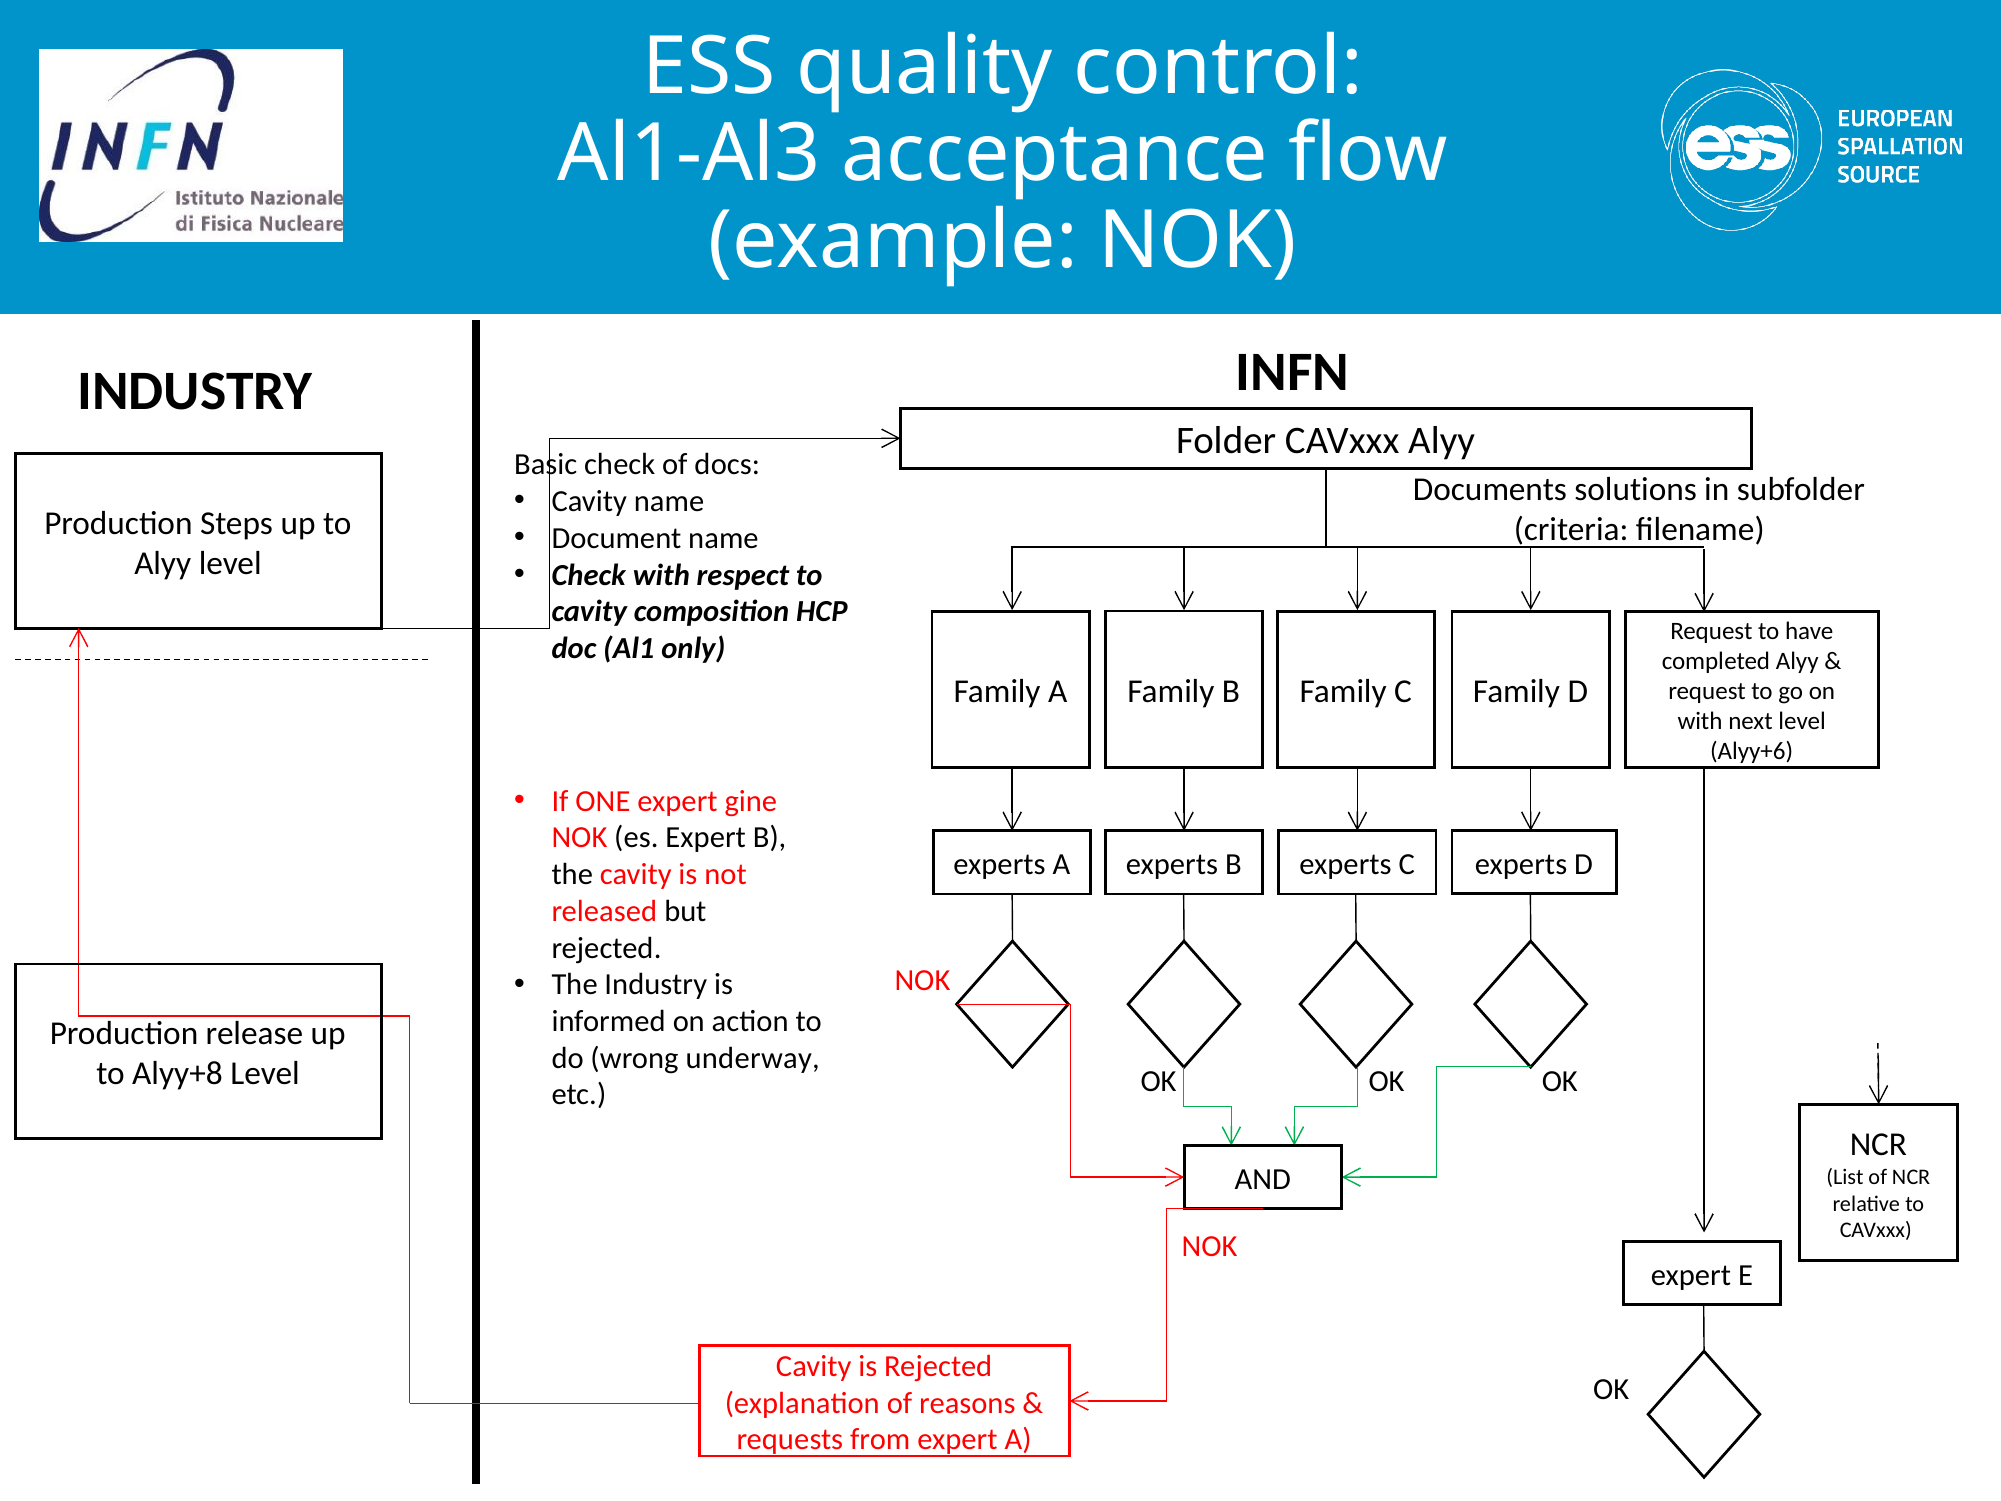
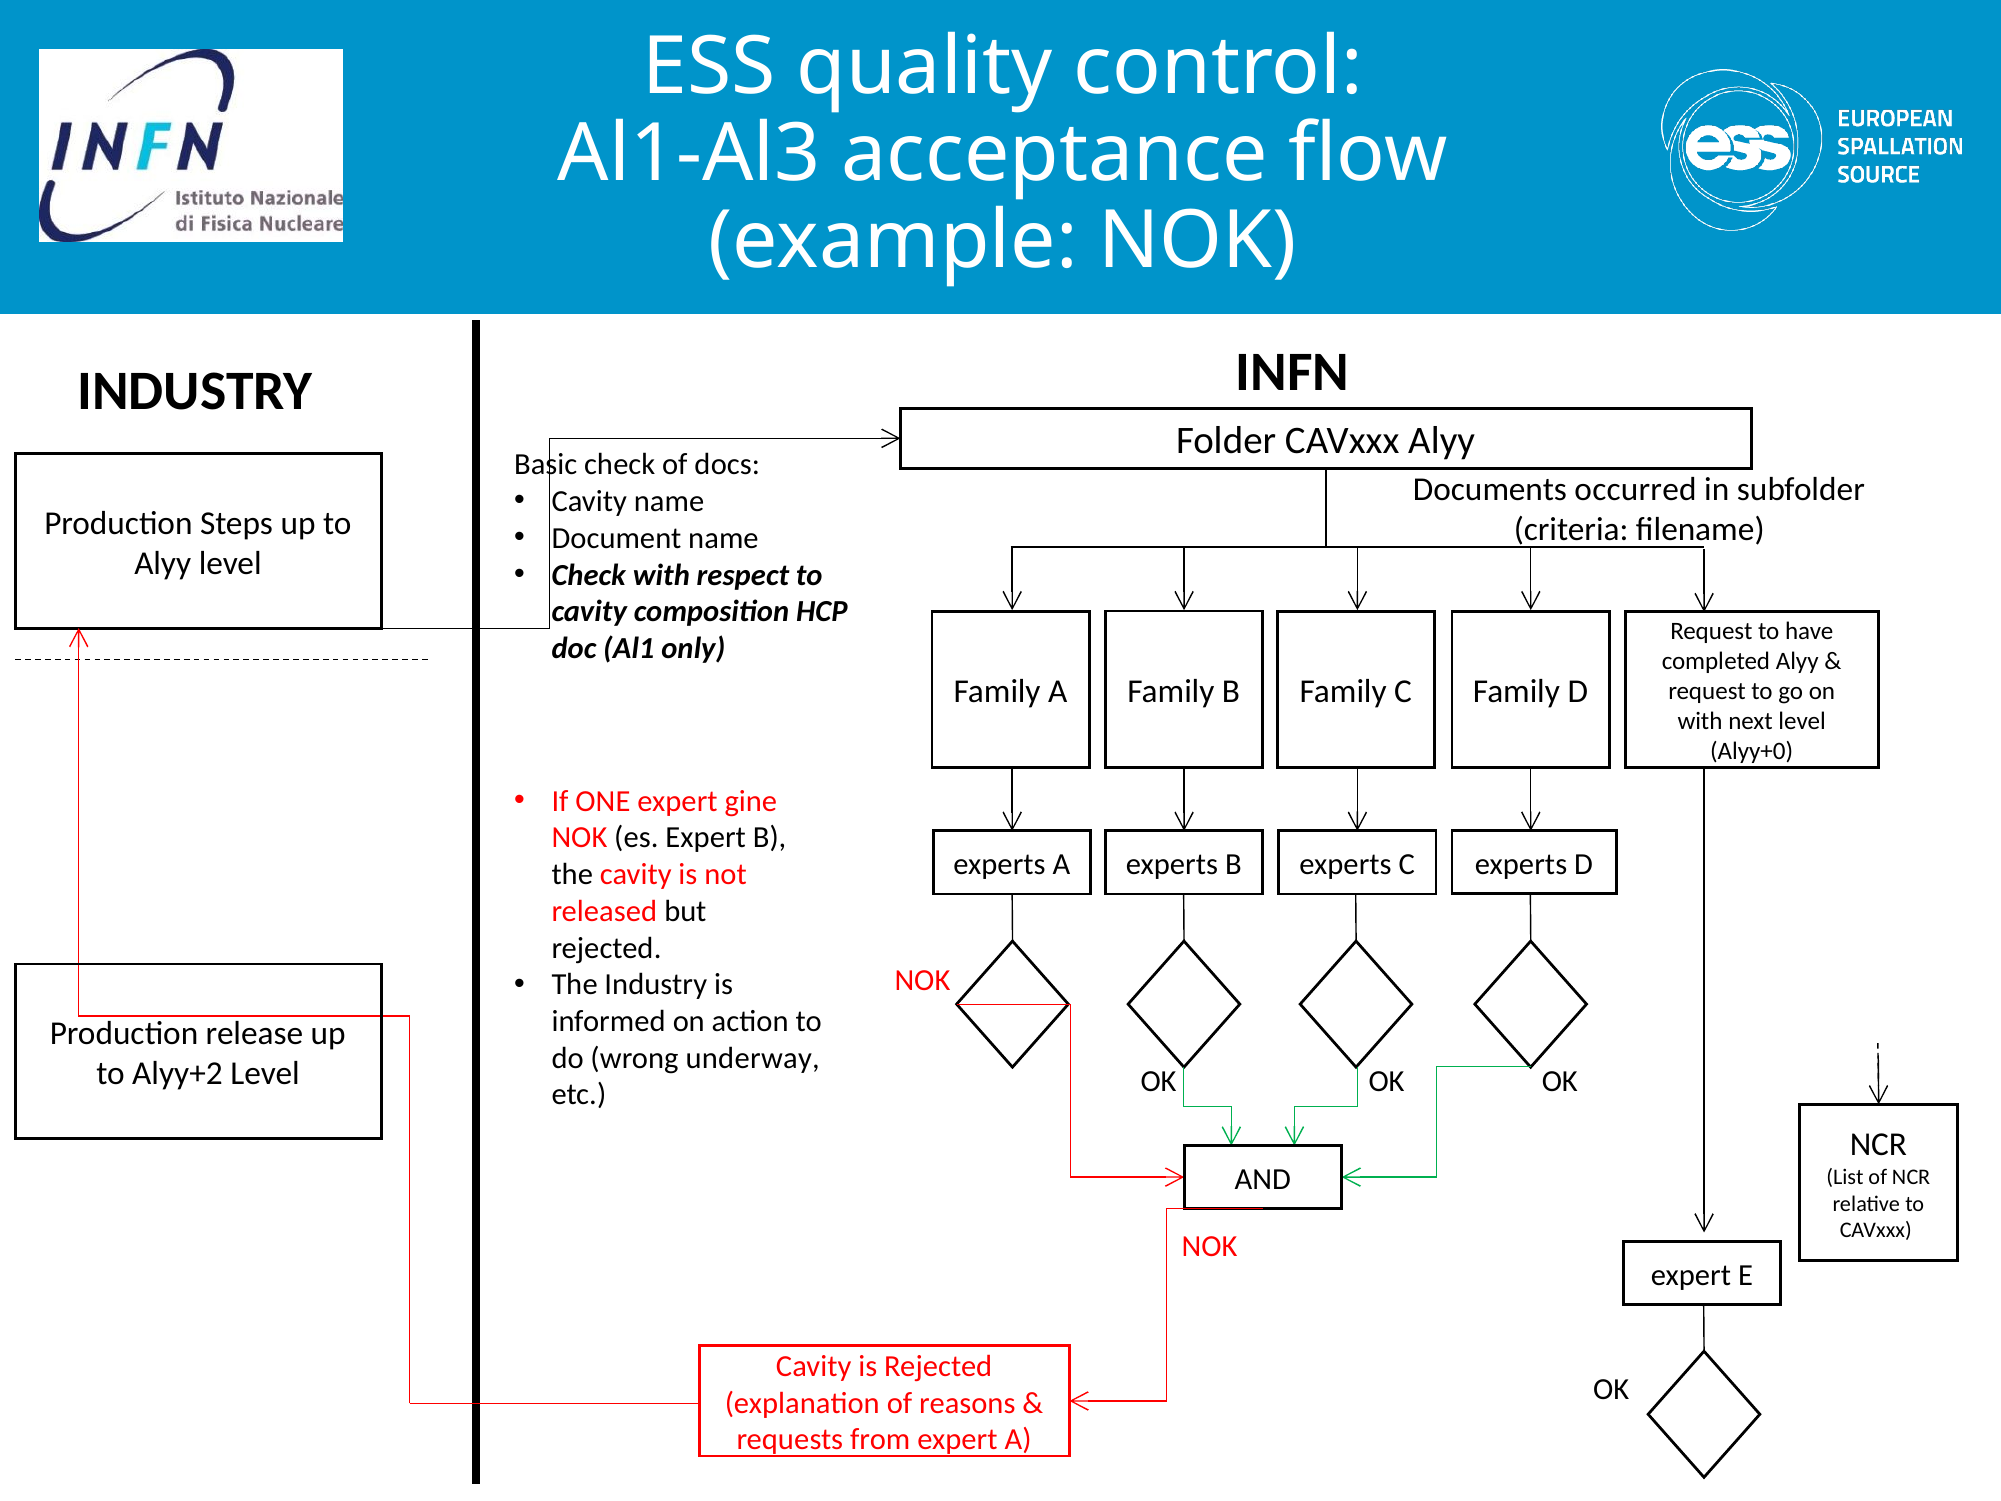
solutions: solutions -> occurred (1636, 489)
Alyy+6: Alyy+6 -> Alyy+0 (1752, 751)
Alyy+8: Alyy+8 -> Alyy+2 (177, 1074)
